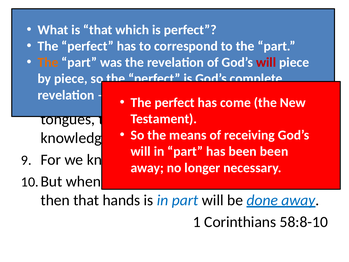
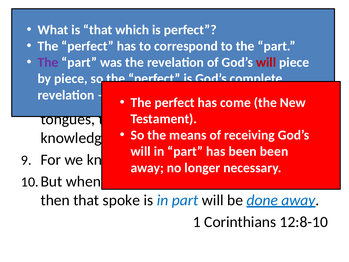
The colour: orange -> purple (48, 62)
hands: hands -> spoke (121, 200)
58:8-10: 58:8-10 -> 12:8-10 (304, 222)
